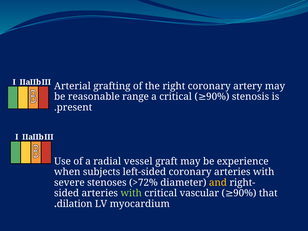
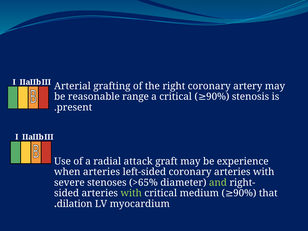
vessel: vessel -> attack (138, 161)
when subjects: subjects -> arteries (102, 172)
>72%: >72% -> >65% (143, 183)
and colour: yellow -> light green (218, 183)
vascular: vascular -> medium (199, 193)
